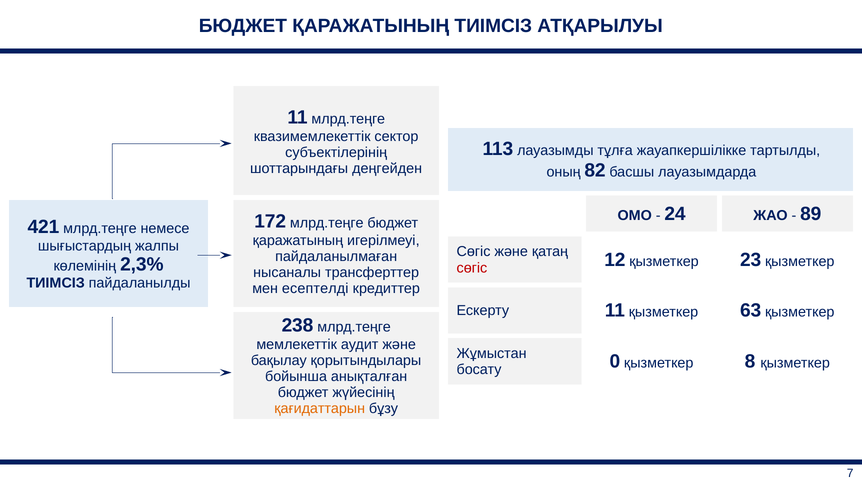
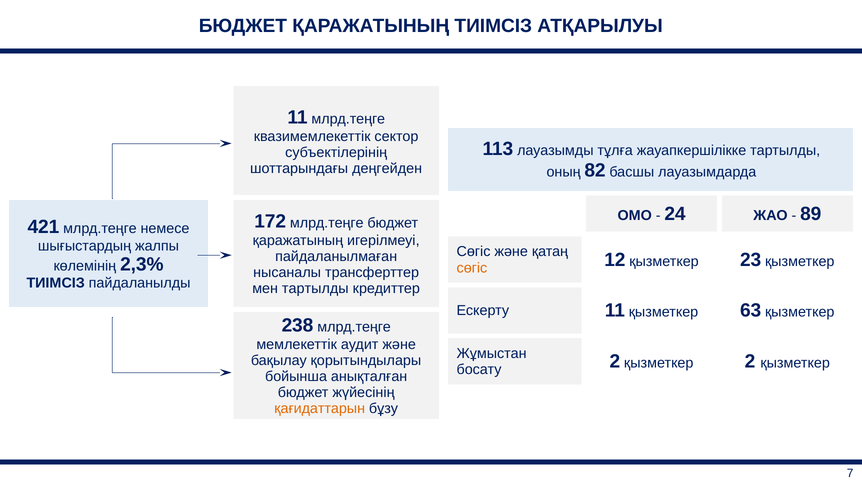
сөгіс colour: red -> orange (472, 268)
мен есептелді: есептелді -> тартылды (315, 289)
босату 0: 0 -> 2 (615, 361)
қызметкер 8: 8 -> 2 (750, 361)
